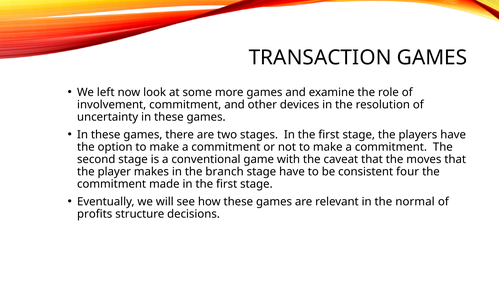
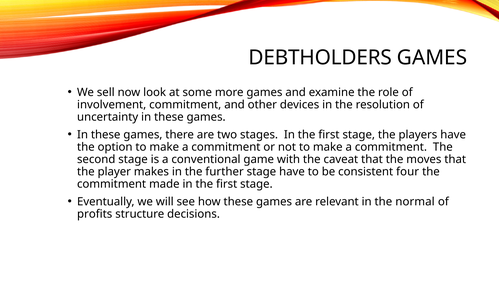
TRANSACTION: TRANSACTION -> DEBTHOLDERS (320, 58)
left: left -> sell (106, 92)
branch: branch -> further (225, 171)
